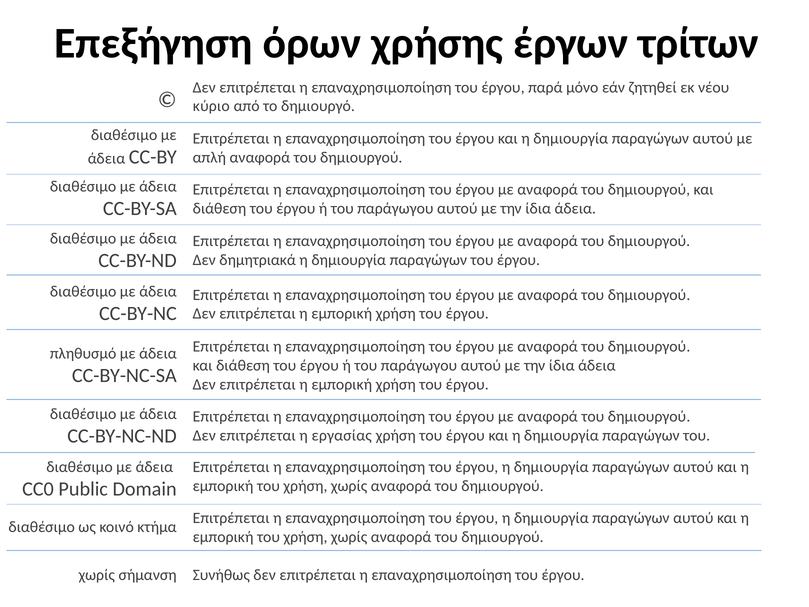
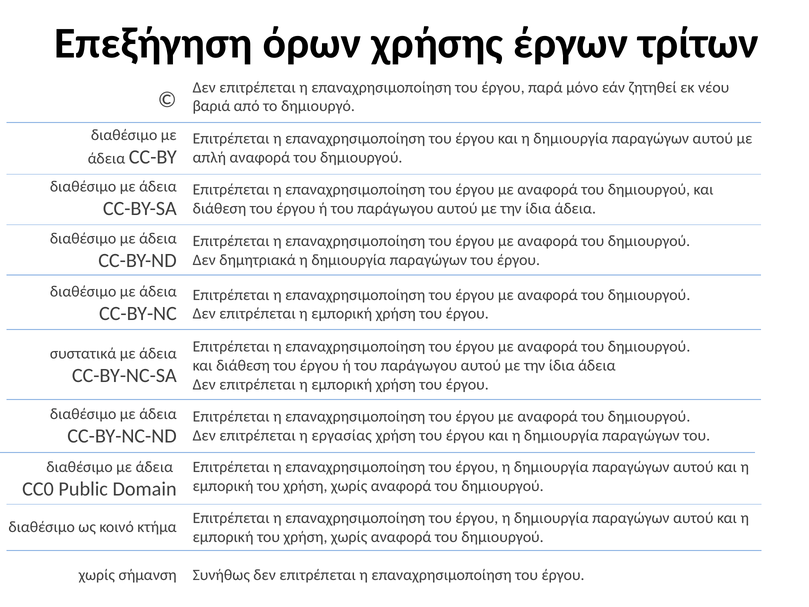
κύριο: κύριο -> βαριά (211, 106)
πληθυσμό: πληθυσμό -> συστατικά (83, 353)
